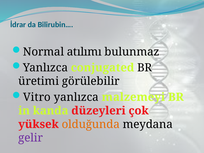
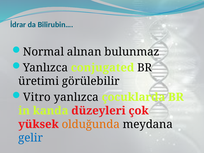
atılımı: atılımı -> alınan (84, 52)
malzemeyi: malzemeyi -> çocuklarda (133, 97)
gelir colour: purple -> blue (31, 138)
